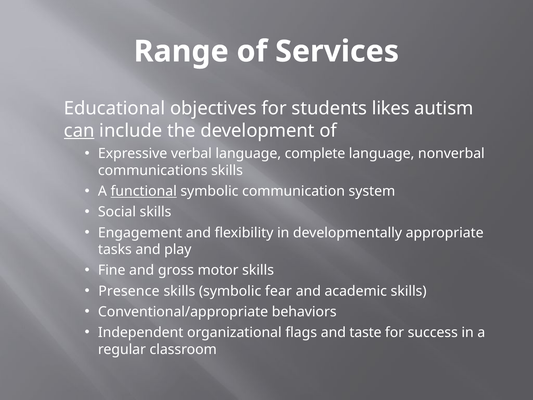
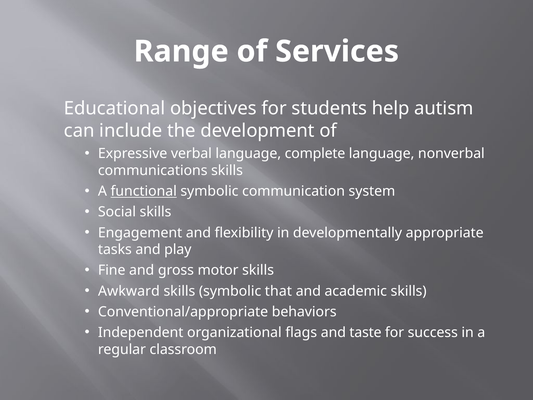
likes: likes -> help (391, 108)
can underline: present -> none (79, 130)
Presence: Presence -> Awkward (129, 291)
fear: fear -> that (278, 291)
